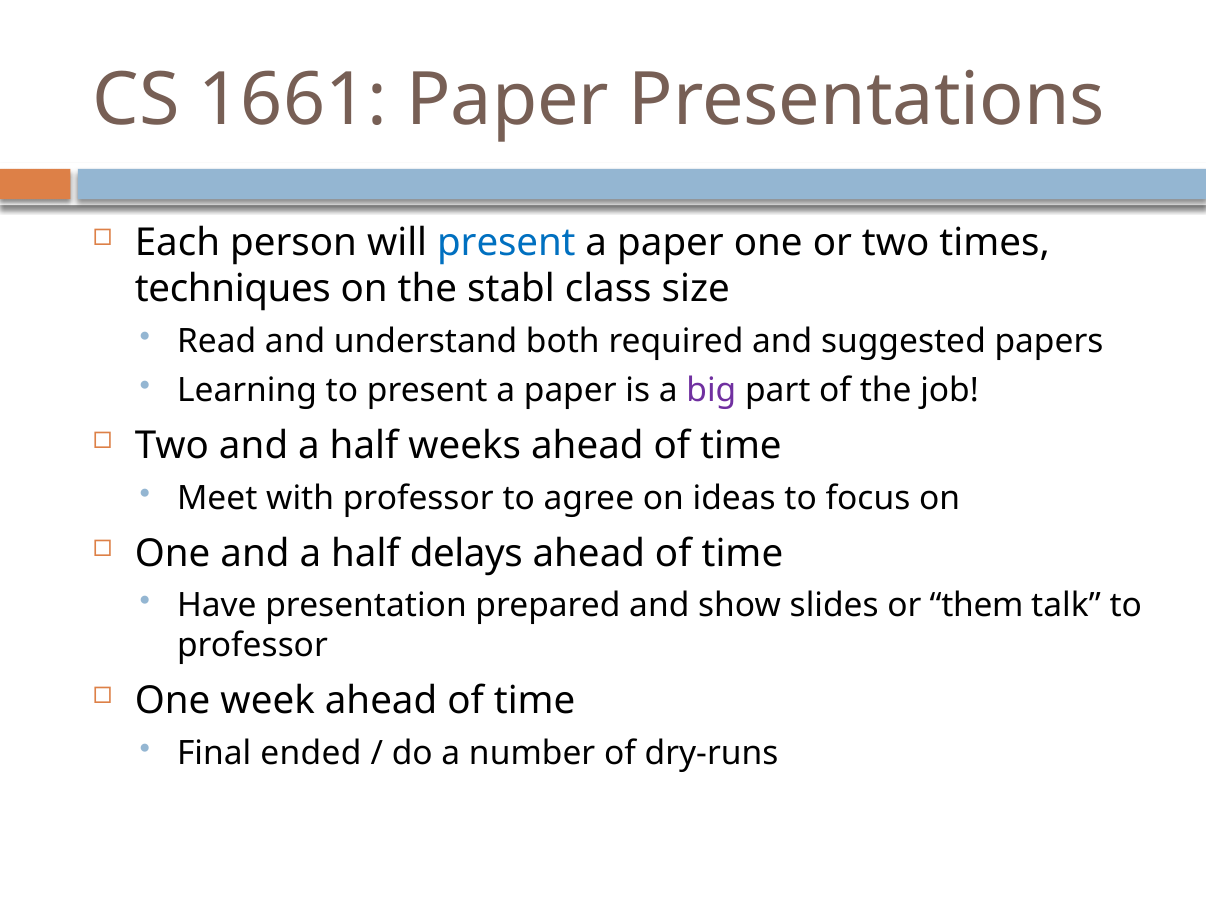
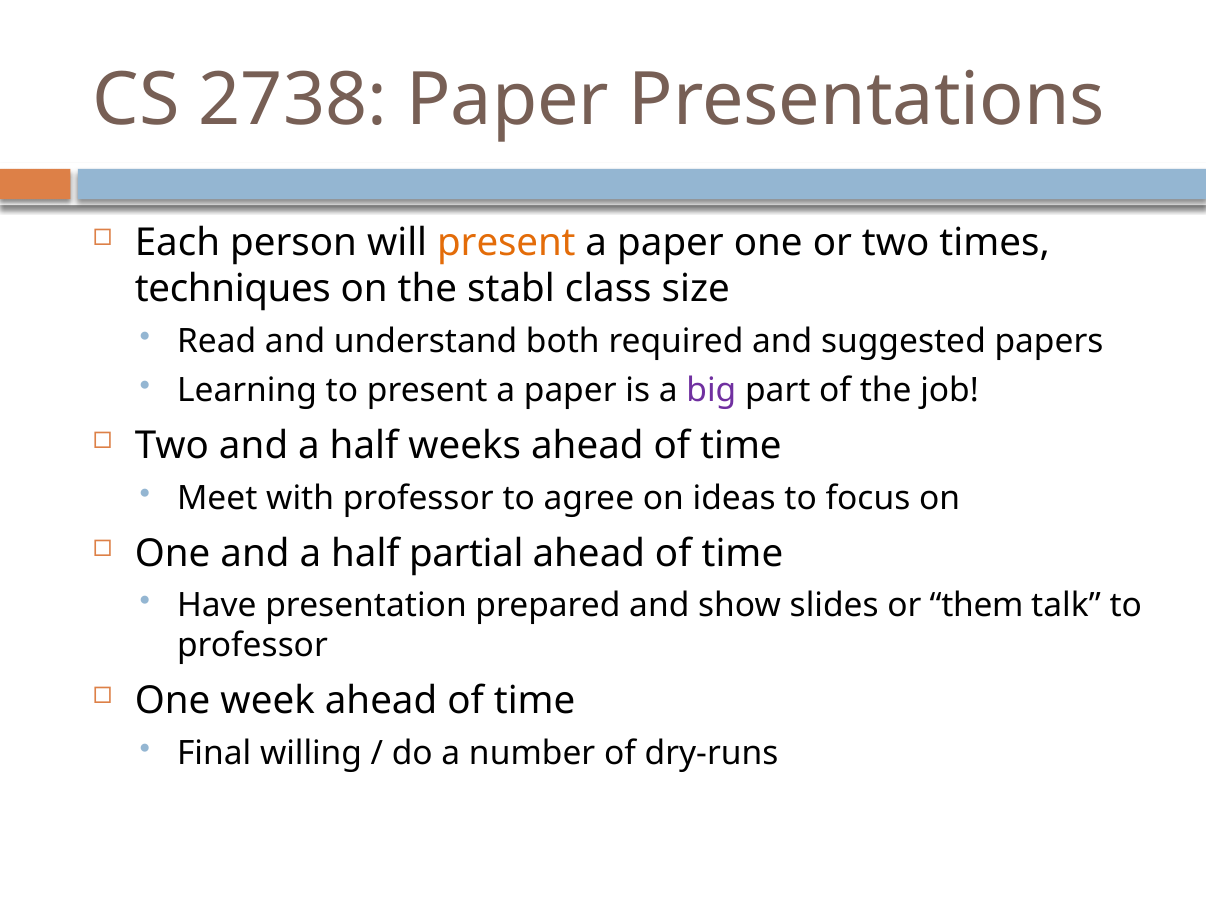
1661: 1661 -> 2738 (293, 101)
present colour: blue -> orange (506, 243)
delays: delays -> partial (466, 553)
ended: ended -> willing (311, 753)
